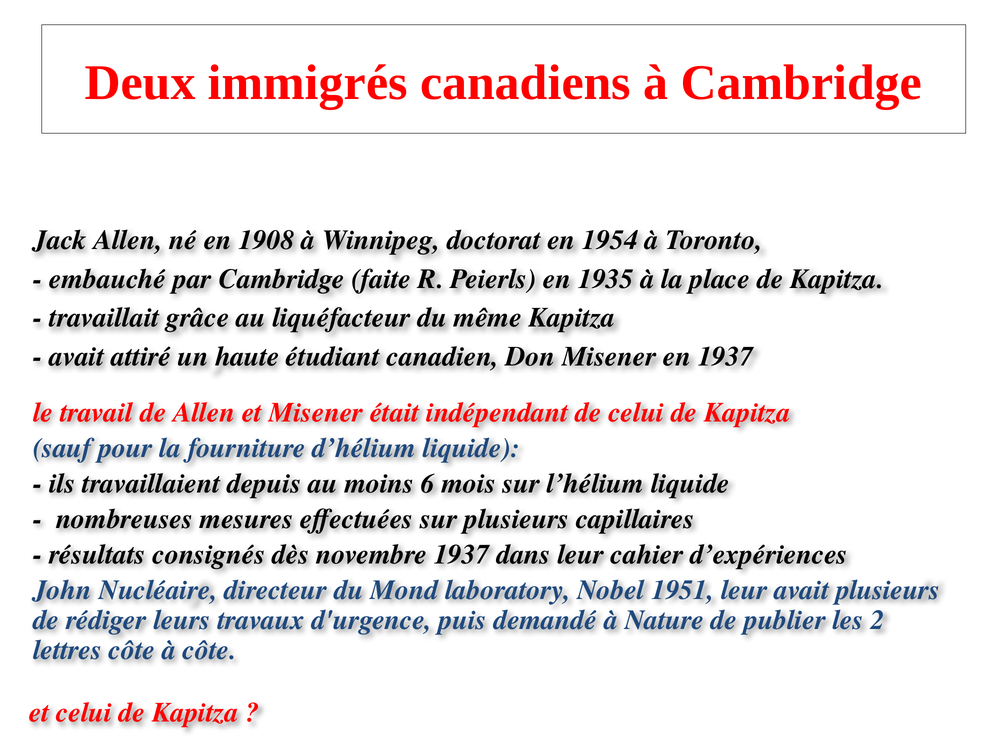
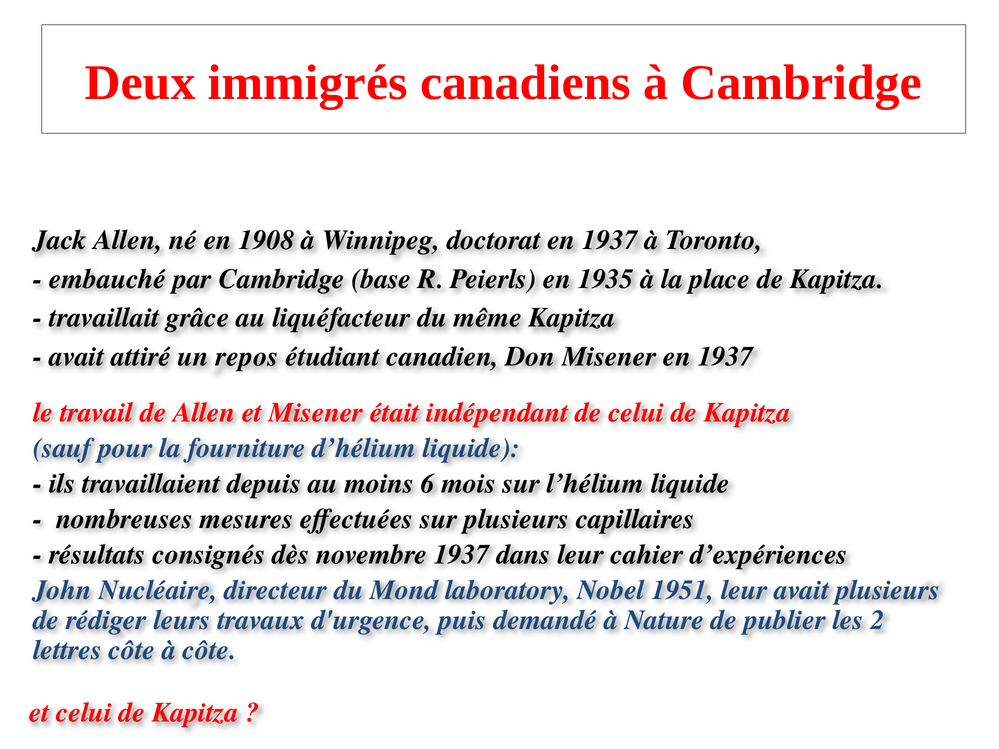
doctorat en 1954: 1954 -> 1937 (610, 240)
faite: faite -> base (382, 279)
haute: haute -> repos (247, 357)
